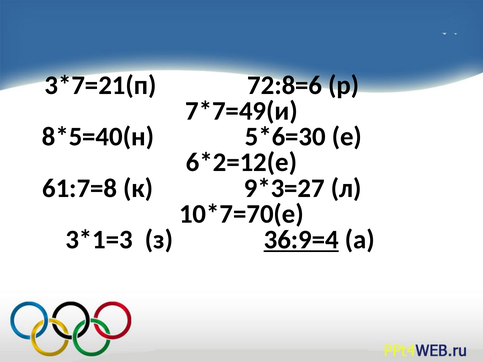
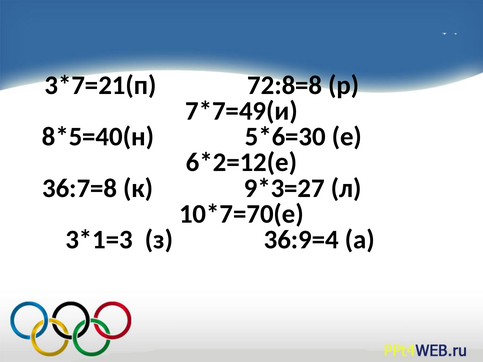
72:8=6: 72:8=6 -> 72:8=8 (285, 85)
61:7=8: 61:7=8 -> 36:7=8 (80, 188)
36:9=4 underline: present -> none (301, 240)
